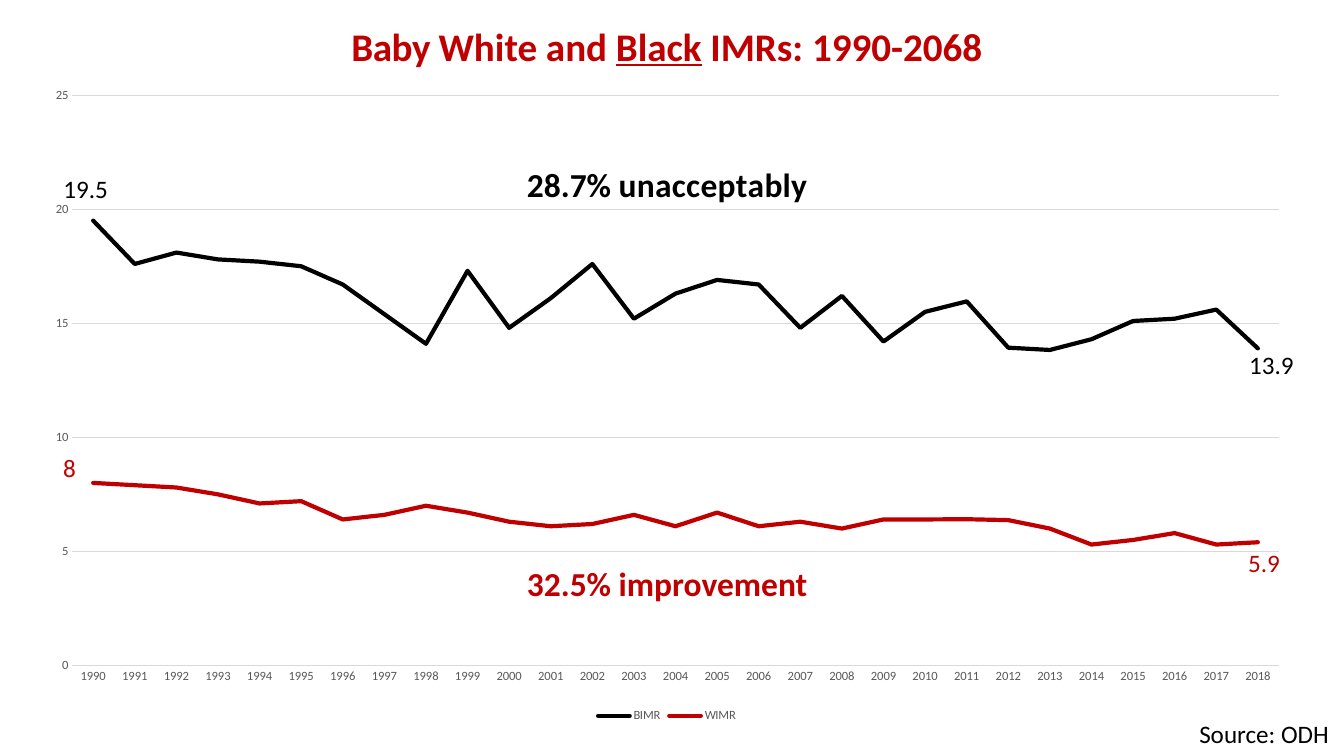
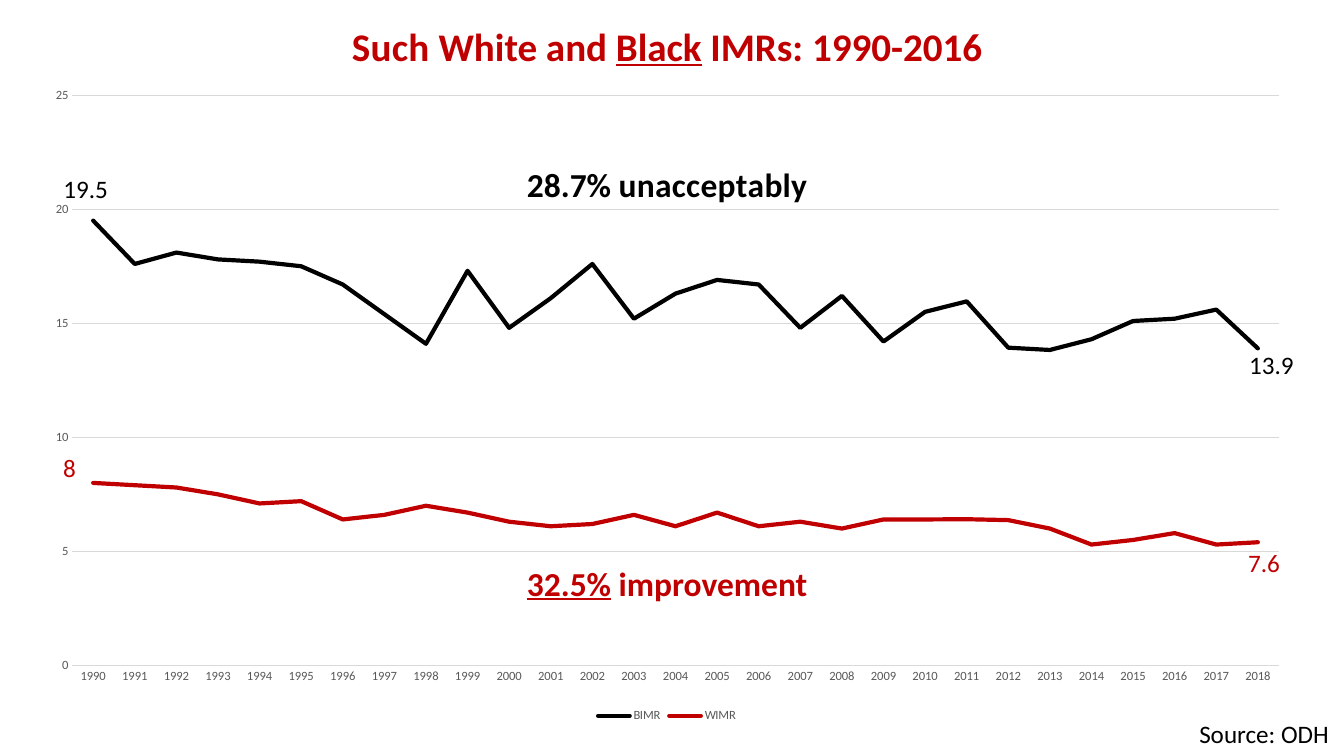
Baby: Baby -> Such (391, 48)
1990-2068: 1990-2068 -> 1990-2016 (897, 48)
5.9: 5.9 -> 7.6 (1264, 564)
32.5% underline: none -> present (569, 585)
